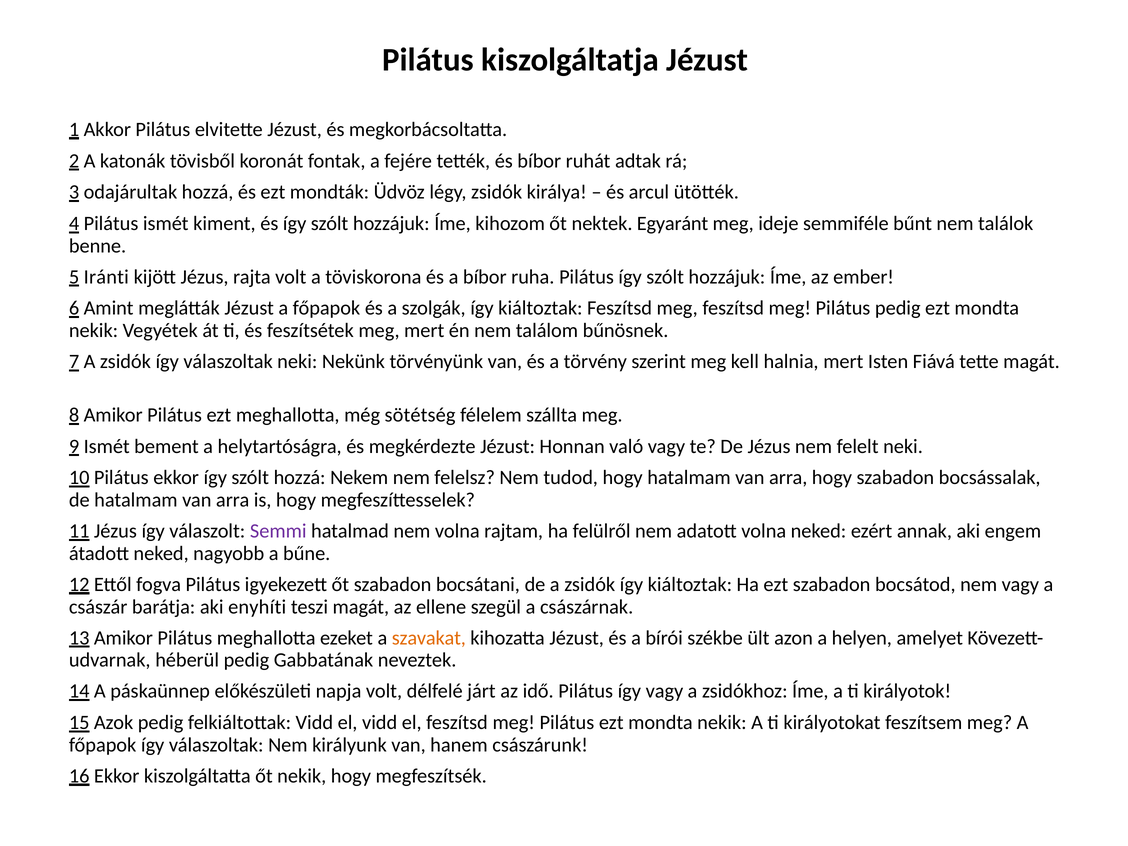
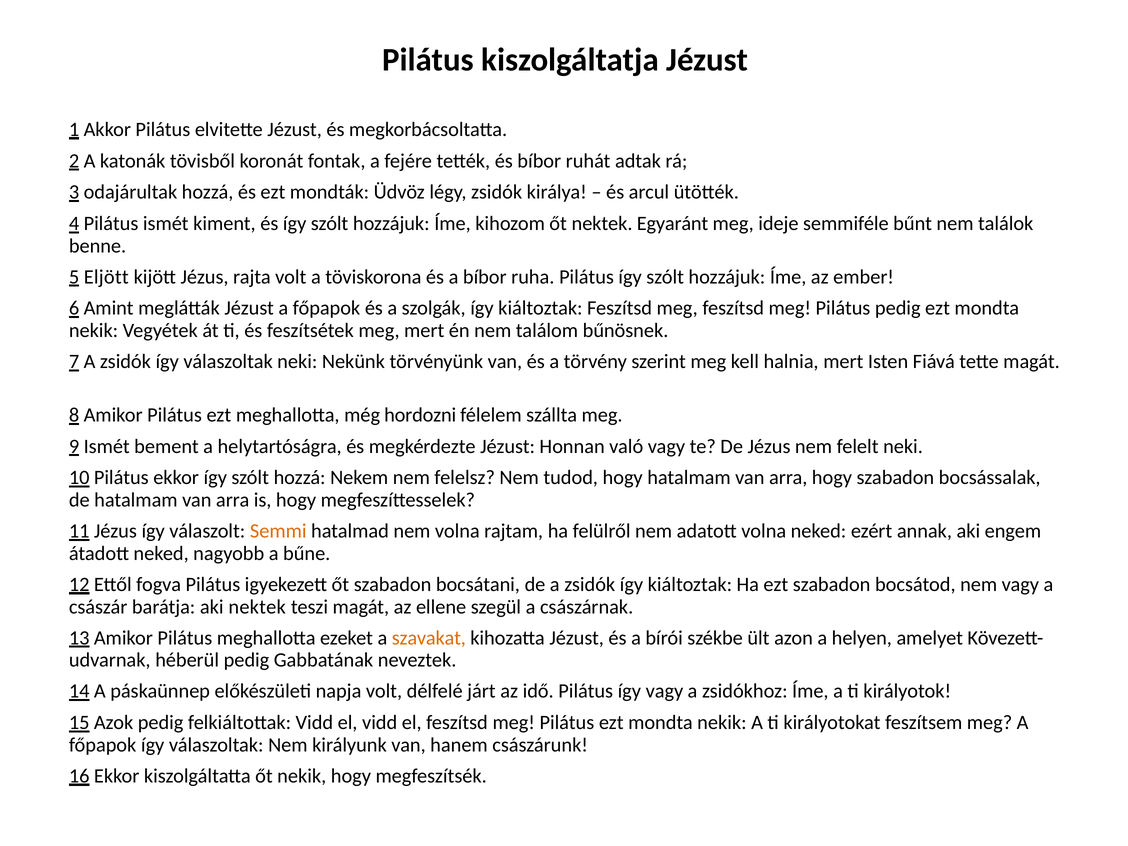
Iránti: Iránti -> Eljött (106, 277)
sötétség: sötétség -> hordozni (420, 415)
Semmi colour: purple -> orange (278, 531)
aki enyhíti: enyhíti -> nektek (257, 607)
